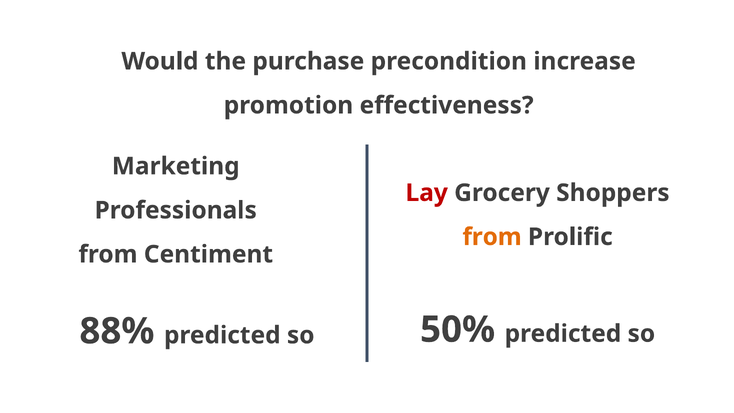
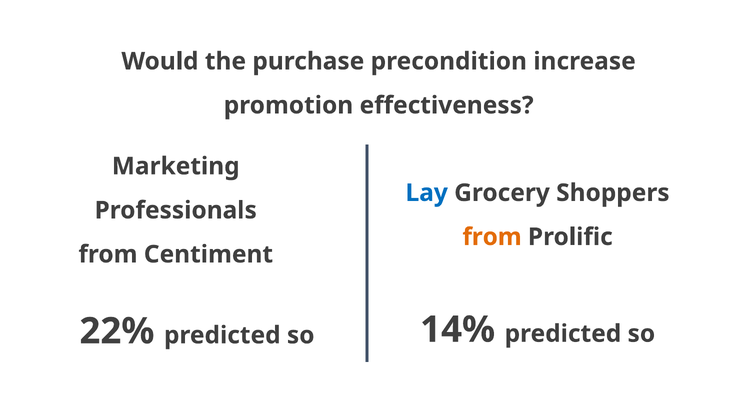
Lay colour: red -> blue (427, 193)
50%: 50% -> 14% (458, 330)
88%: 88% -> 22% (117, 331)
